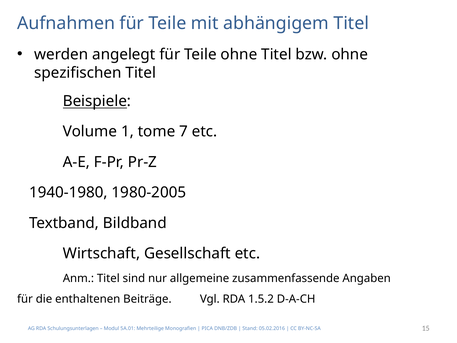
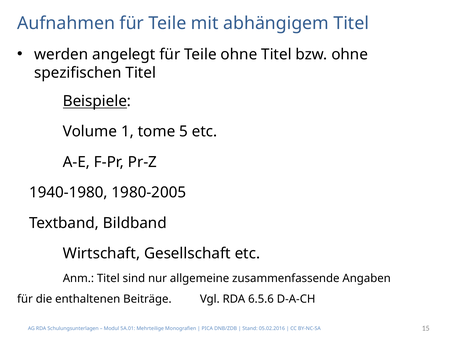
7: 7 -> 5 (184, 131)
1.5.2: 1.5.2 -> 6.5.6 (261, 299)
